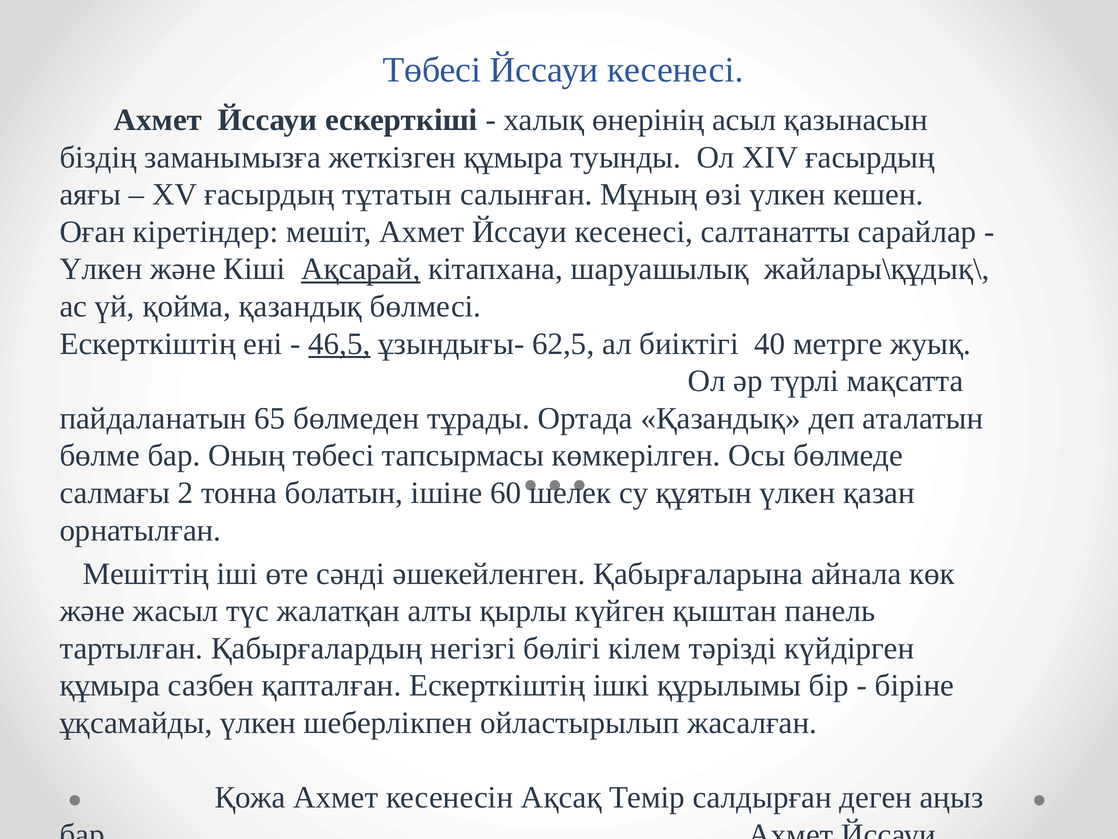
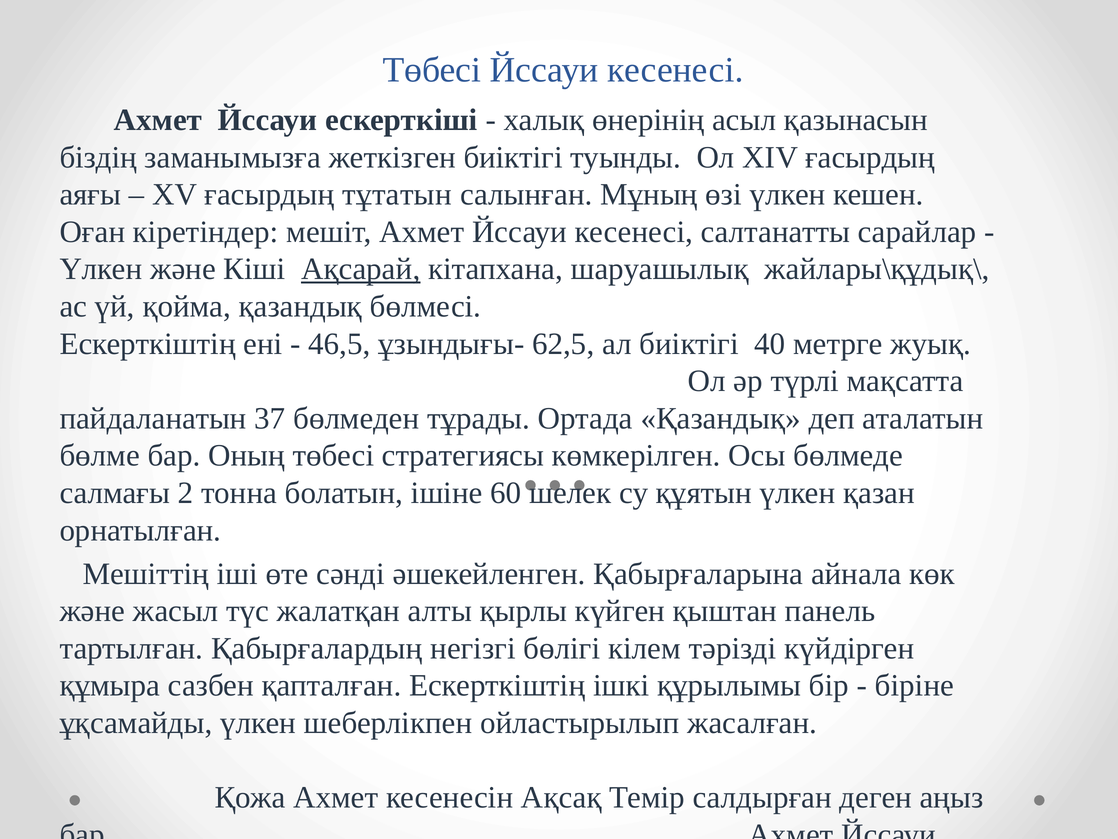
жеткізген құмыра: құмыра -> биіктігі (513, 157)
46,5 underline: present -> none (339, 344)
65: 65 -> 37 (270, 418)
тапсырмасы: тапсырмасы -> стратегиясы (463, 455)
